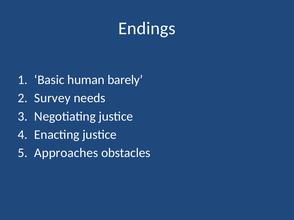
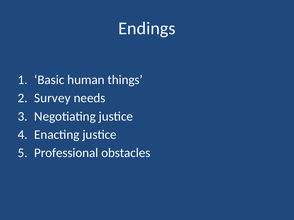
barely: barely -> things (125, 80)
Approaches: Approaches -> Professional (66, 153)
